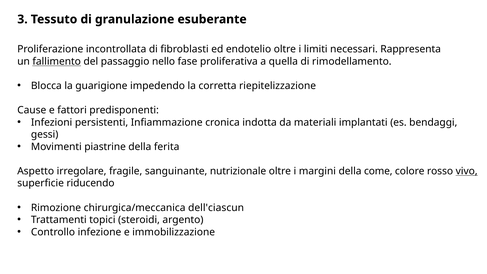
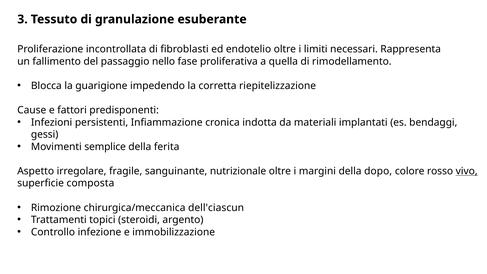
fallimento underline: present -> none (57, 61)
piastrine: piastrine -> semplice (105, 147)
come: come -> dopo (378, 171)
riducendo: riducendo -> composta (90, 183)
